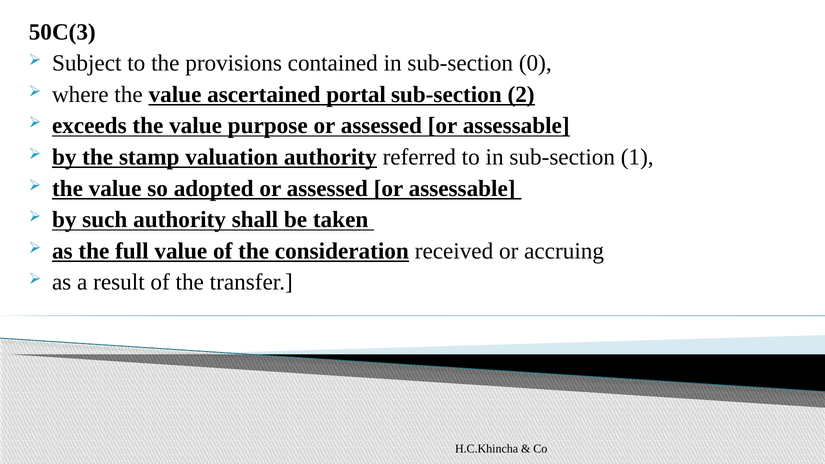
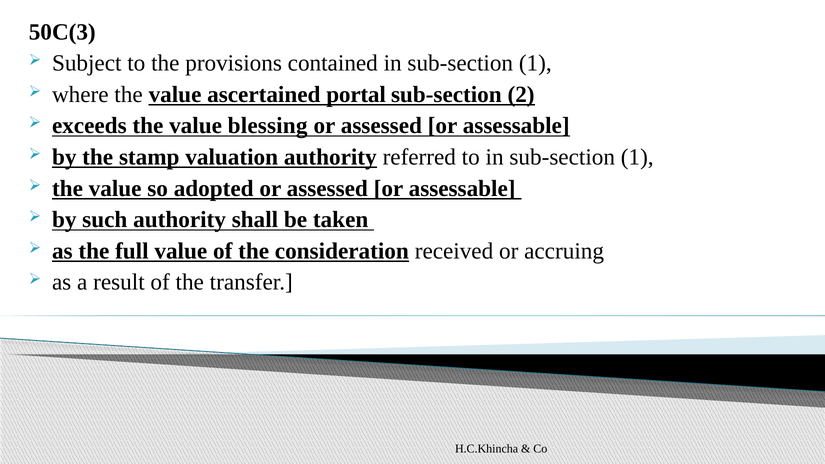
contained in sub-section 0: 0 -> 1 (535, 63)
purpose: purpose -> blessing (268, 126)
